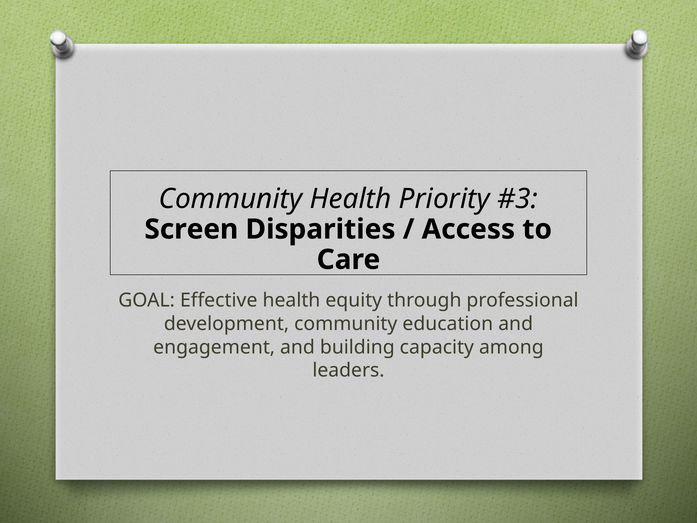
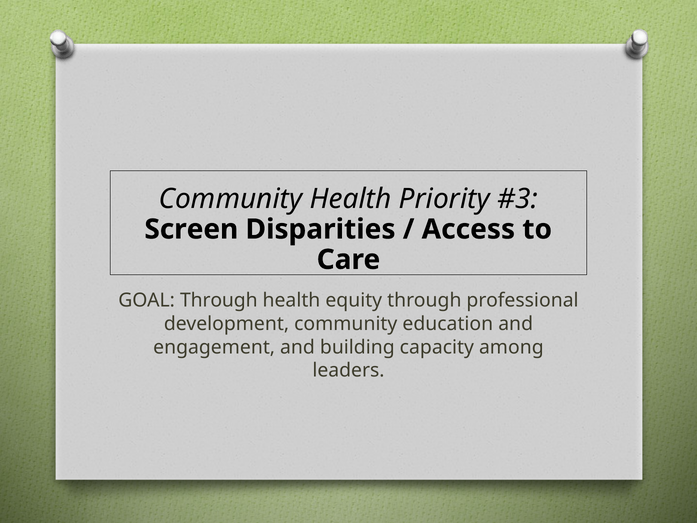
GOAL Effective: Effective -> Through (219, 300)
